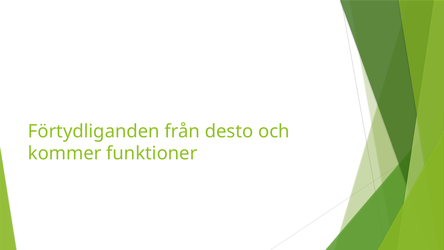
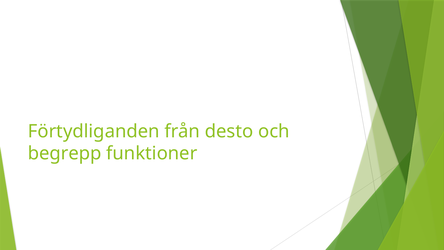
kommer: kommer -> begrepp (65, 153)
